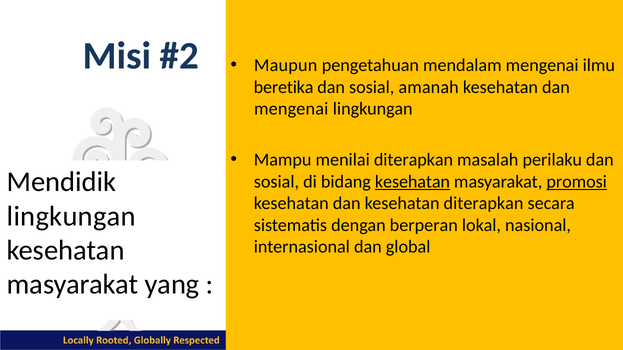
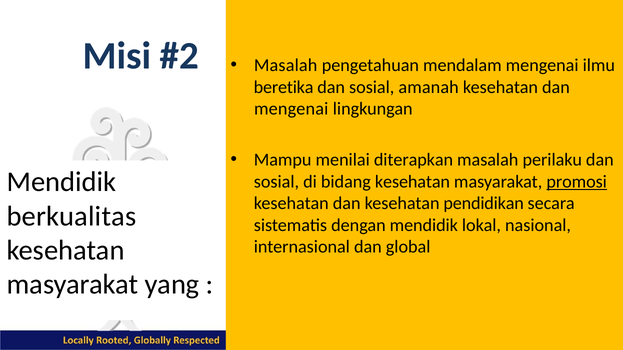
Maupun: Maupun -> Masalah (286, 65)
kesehatan underline: present -> none (412, 182)
kesehatan diterapkan: diterapkan -> pendidikan (484, 204)
lingkungan: lingkungan -> berkualitas (71, 216)
dengan berperan: berperan -> mendidik (424, 225)
